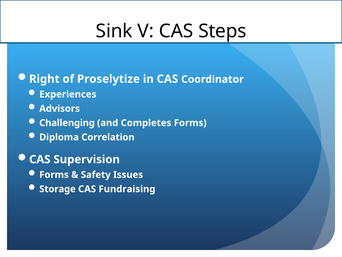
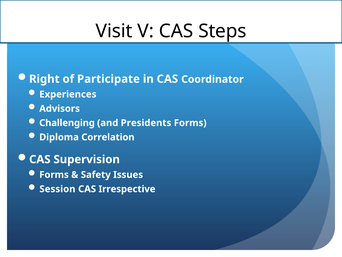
Sink: Sink -> Visit (114, 31)
Proselytize: Proselytize -> Participate (108, 79)
Completes: Completes -> Presidents (146, 123)
Storage: Storage -> Session (57, 189)
Fundraising: Fundraising -> Irrespective (127, 189)
